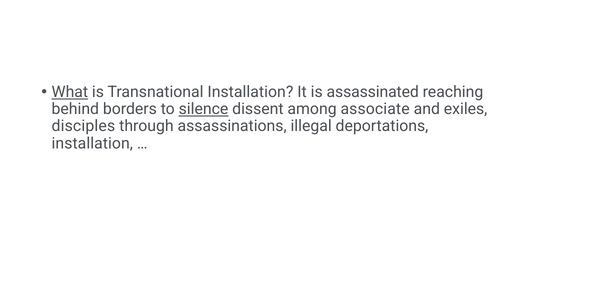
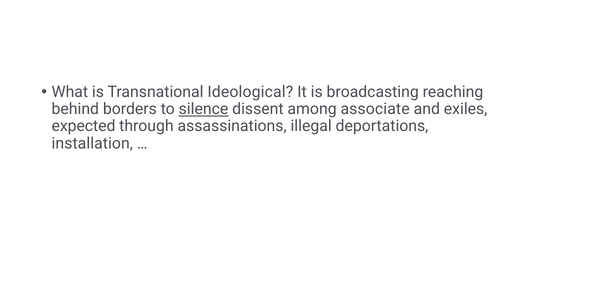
What underline: present -> none (70, 92)
Transnational Installation: Installation -> Ideological (250, 92)
assassinated: assassinated -> broadcasting (373, 92)
disciples: disciples -> expected (84, 126)
